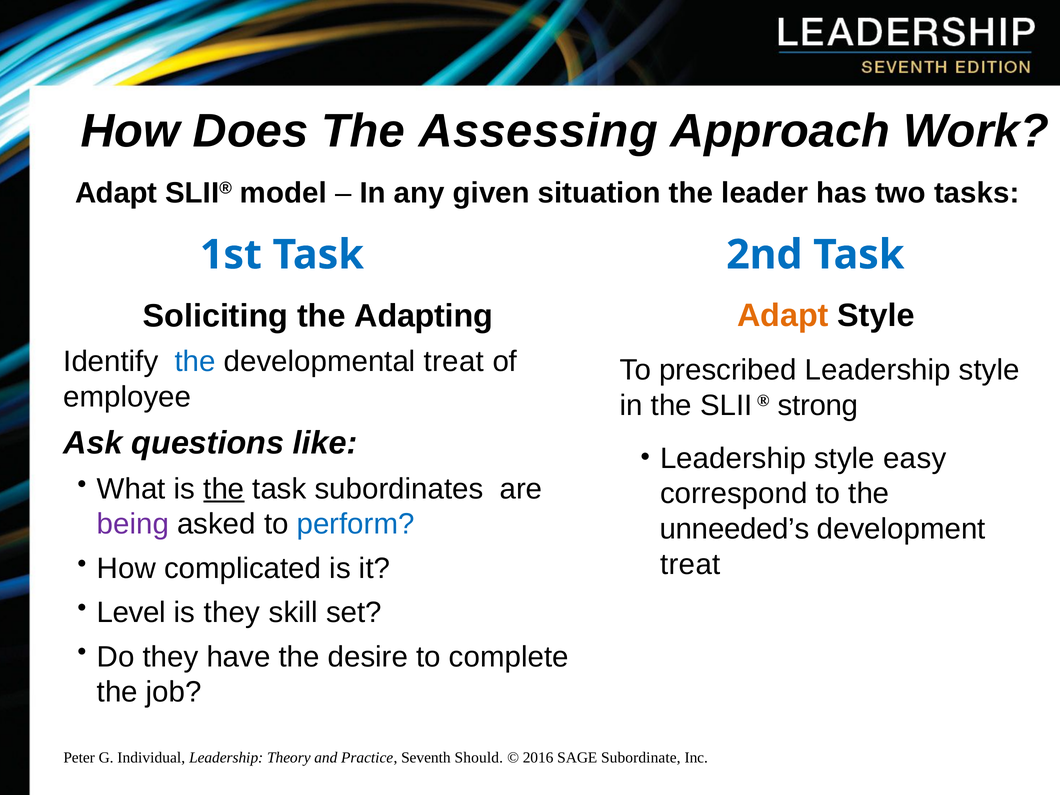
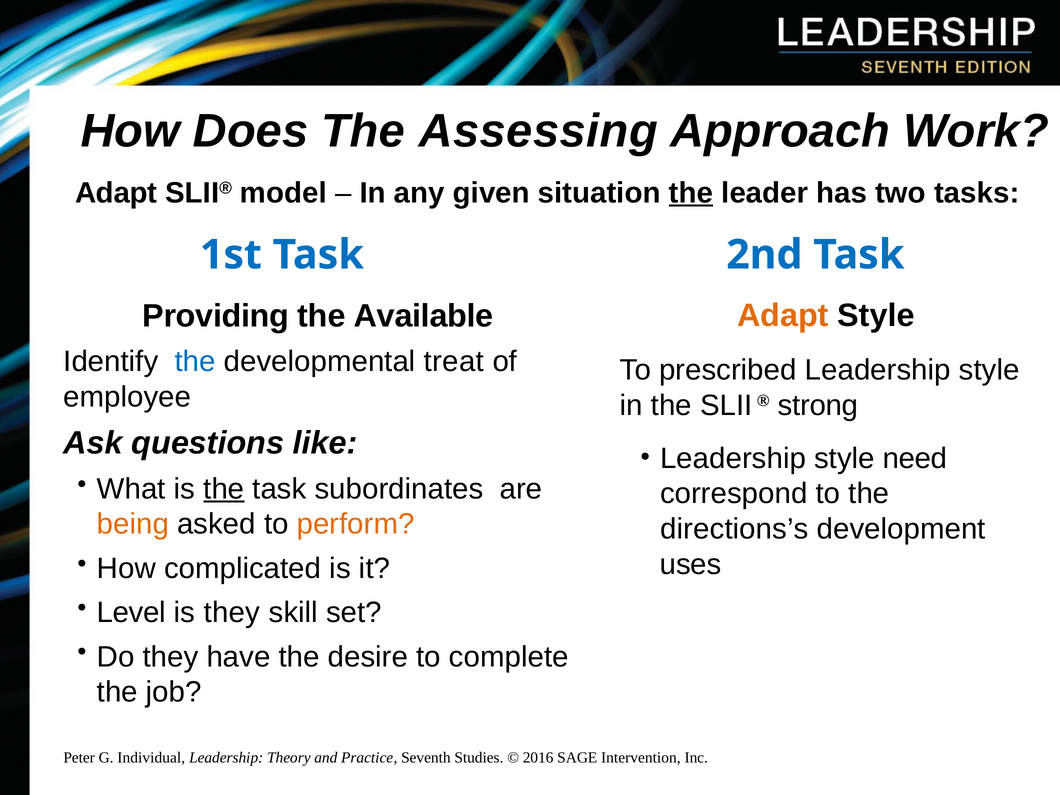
the underline: none -> present (691, 193)
Soliciting: Soliciting -> Providing (216, 316)
Adapting: Adapting -> Available (424, 316)
easy: easy -> need (915, 458)
being colour: purple -> orange (133, 524)
perform colour: blue -> orange (356, 524)
unneeded’s: unneeded’s -> directions’s (734, 529)
treat: treat -> uses (691, 564)
Should: Should -> Studies (479, 758)
Subordinate: Subordinate -> Intervention (641, 758)
